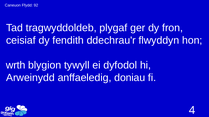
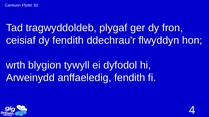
anffaeledig doniau: doniau -> fendith (130, 78)
